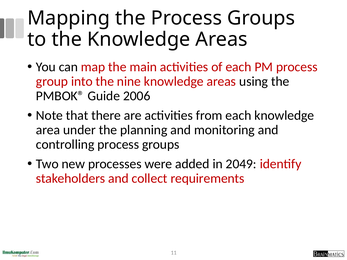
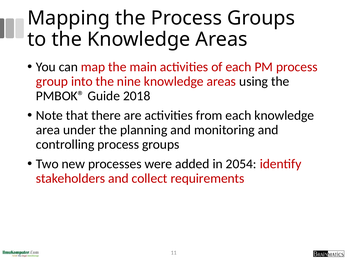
2006: 2006 -> 2018 (137, 96)
2049: 2049 -> 2054 (241, 164)
